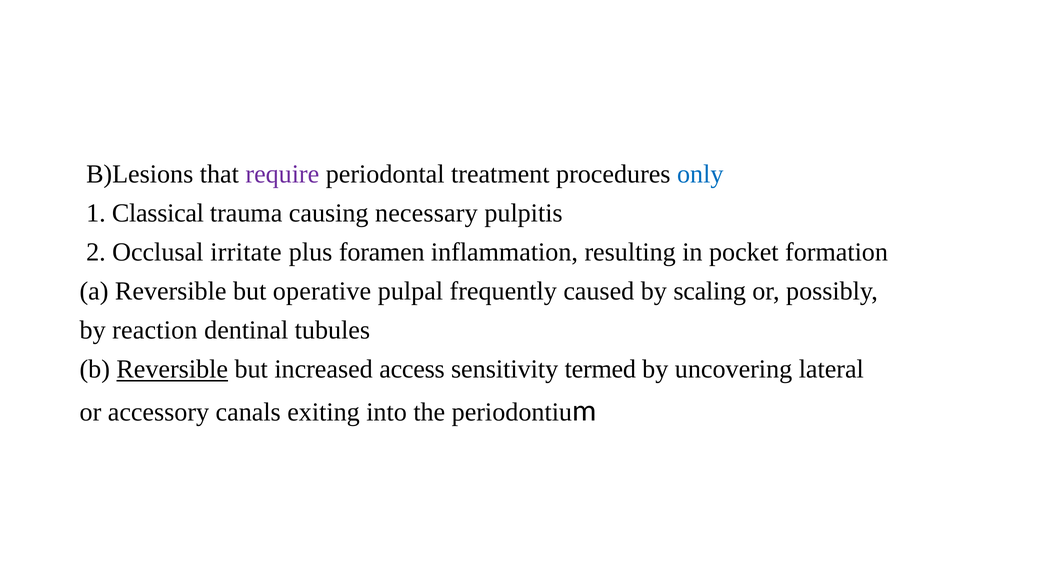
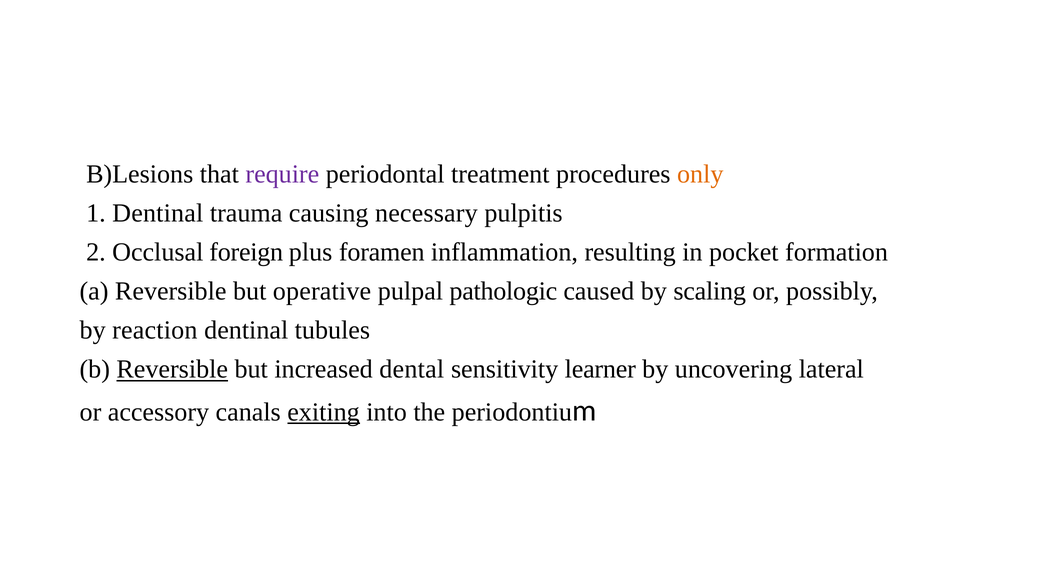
only colour: blue -> orange (700, 174)
1 Classical: Classical -> Dentinal (158, 213)
irritate: irritate -> foreign (246, 252)
frequently: frequently -> pathologic (503, 291)
access: access -> dental (412, 369)
termed: termed -> learner (600, 369)
exiting underline: none -> present (324, 412)
